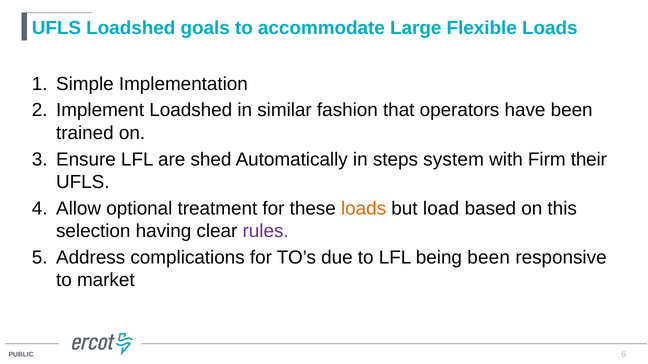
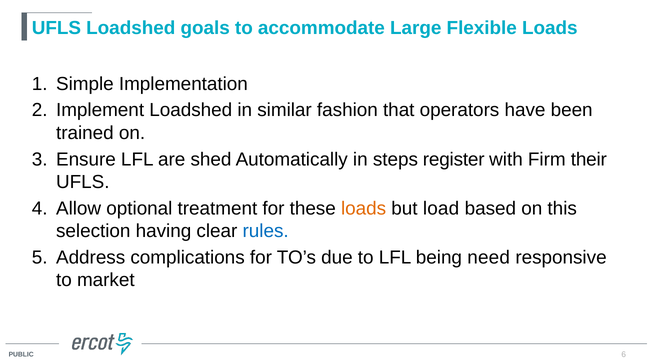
system: system -> register (454, 160)
rules colour: purple -> blue (266, 231)
being been: been -> need (489, 258)
